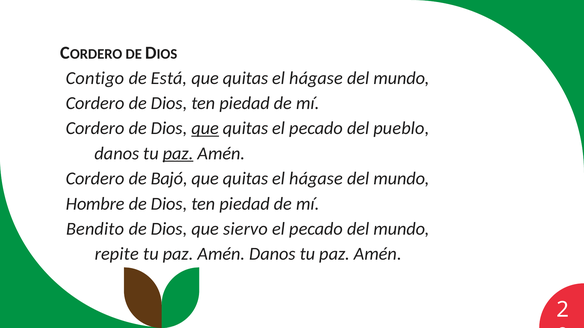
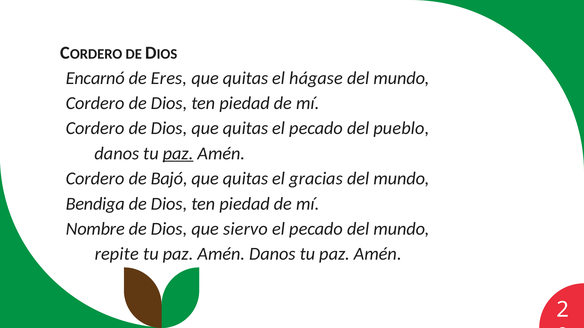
Contigo: Contigo -> Encarnó (95, 78)
Está: Está -> Eres (169, 78)
que underline: present -> none (205, 128)
hágase: hágase -> gracias (316, 179)
Hombre: Hombre -> Bendiga (95, 204)
Bendito: Bendito -> Nombre (95, 229)
